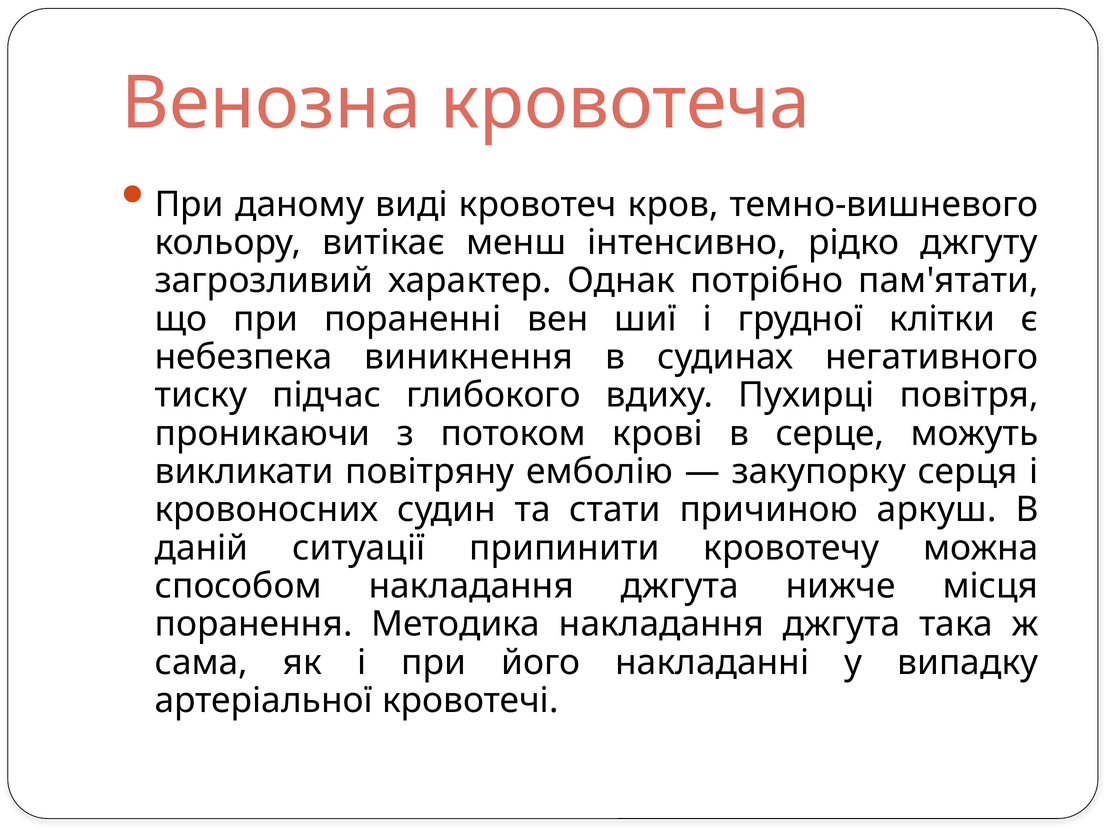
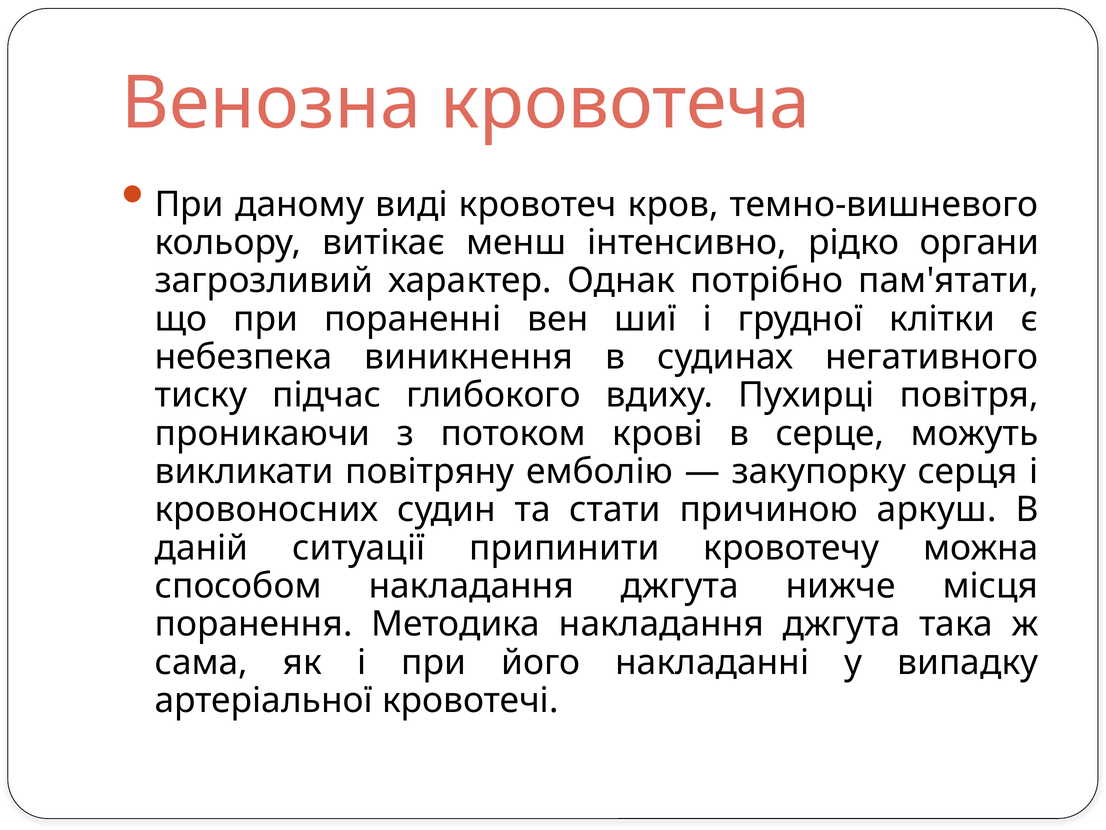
джгуту: джгуту -> органи (980, 242)
